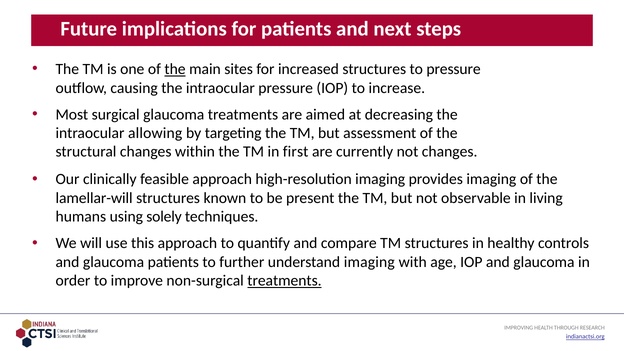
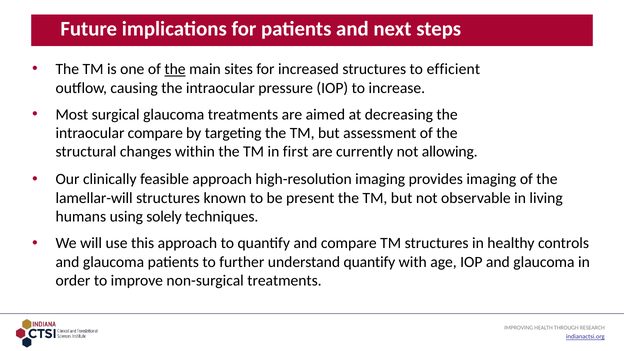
to pressure: pressure -> efficient (453, 69)
intraocular allowing: allowing -> compare (155, 133)
not changes: changes -> allowing (450, 152)
understand imaging: imaging -> quantify (369, 262)
treatments underline: present -> none (284, 281)
